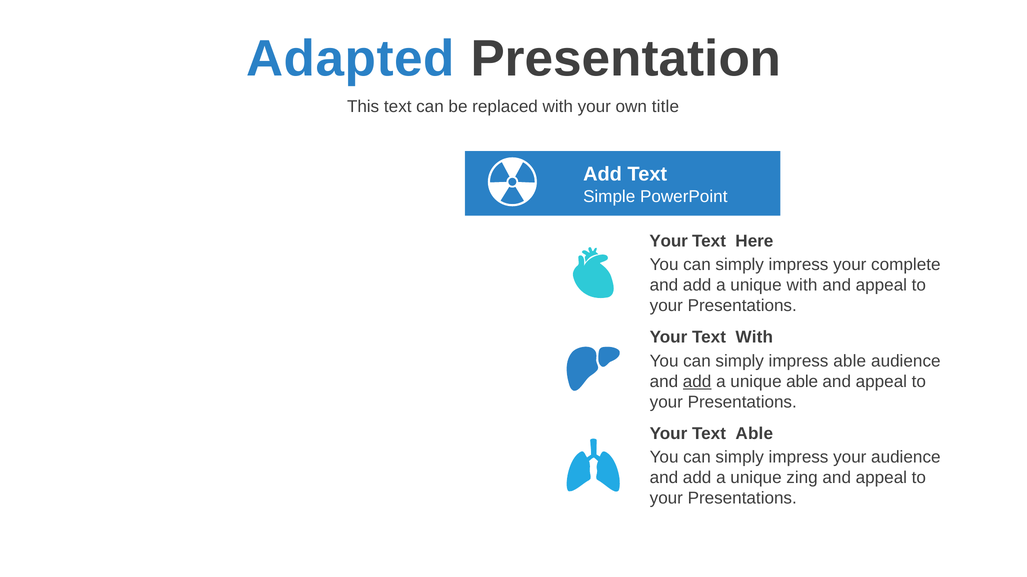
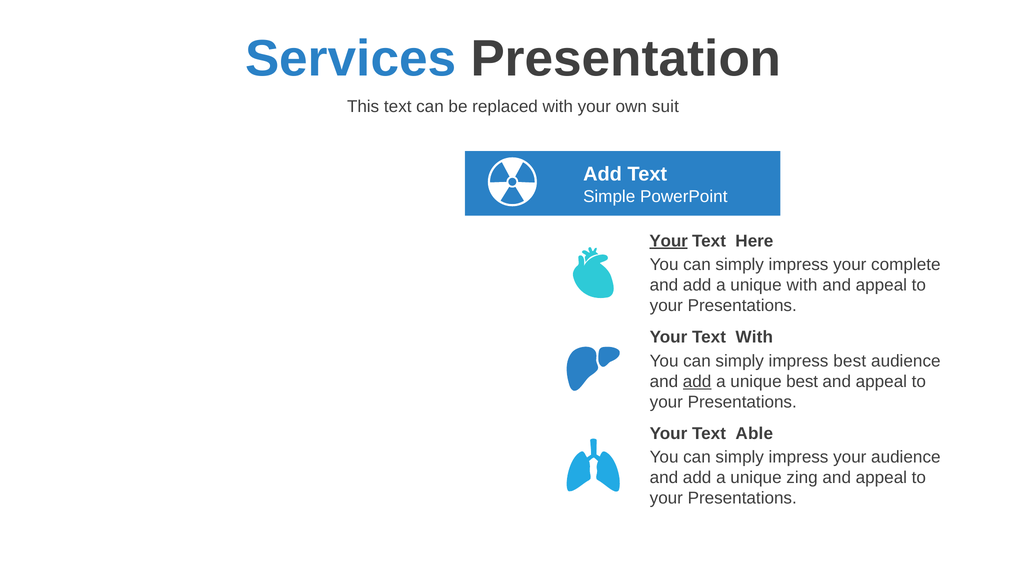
Adapted: Adapted -> Services (351, 59)
title: title -> suit (665, 107)
Your underline: none -> present (669, 241)
impress able: able -> best (850, 361)
unique able: able -> best (802, 382)
